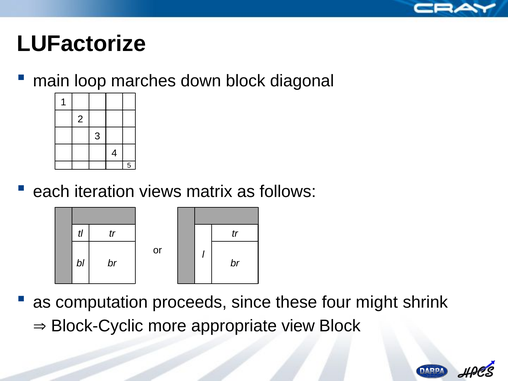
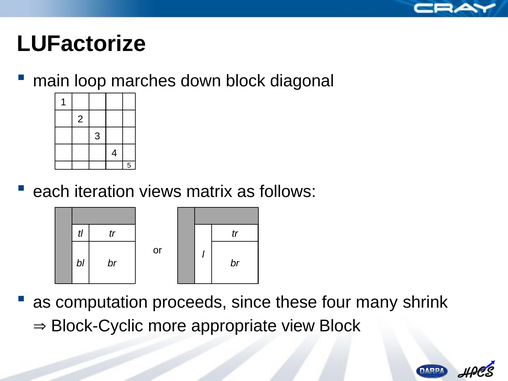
might: might -> many (377, 302)
